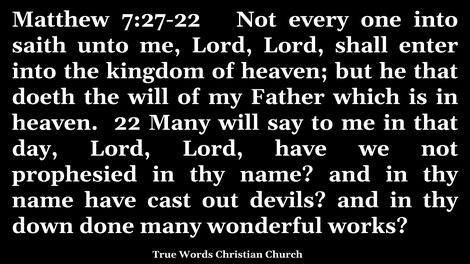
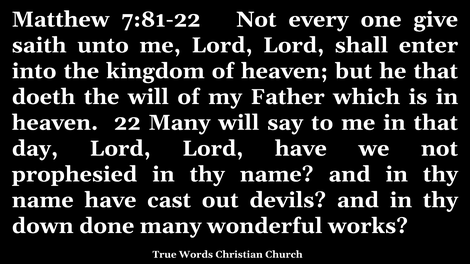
7:27-22: 7:27-22 -> 7:81-22 (161, 20)
one into: into -> give (436, 20)
